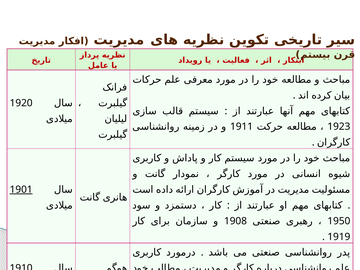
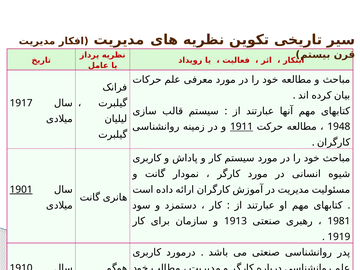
1920: 1920 -> 1917 (21, 103)
1911 underline: none -> present (242, 127)
1923: 1923 -> 1948 (339, 127)
1908: 1908 -> 1913 (235, 221)
1950: 1950 -> 1981 (339, 221)
